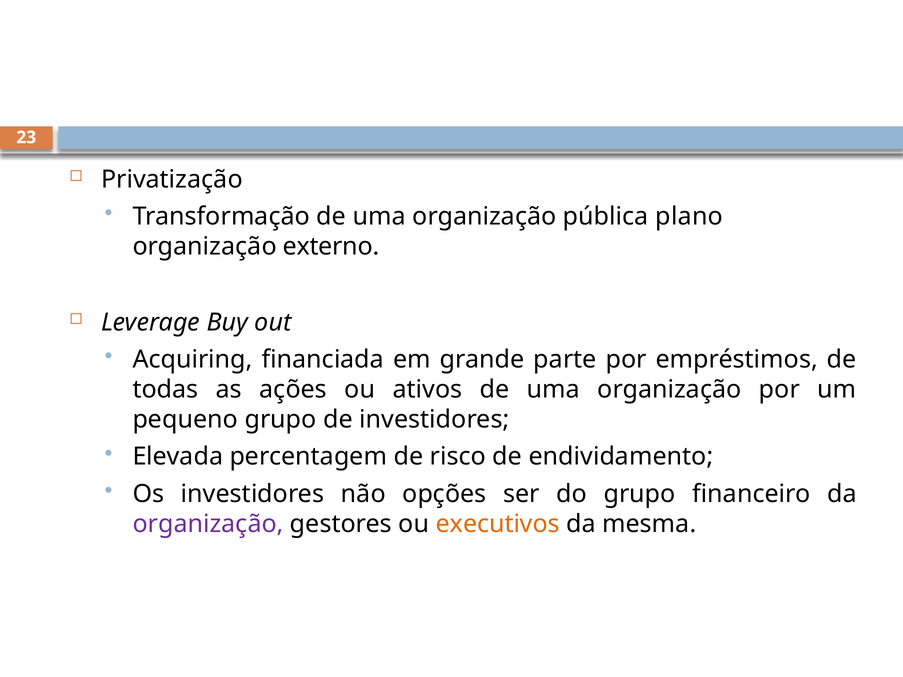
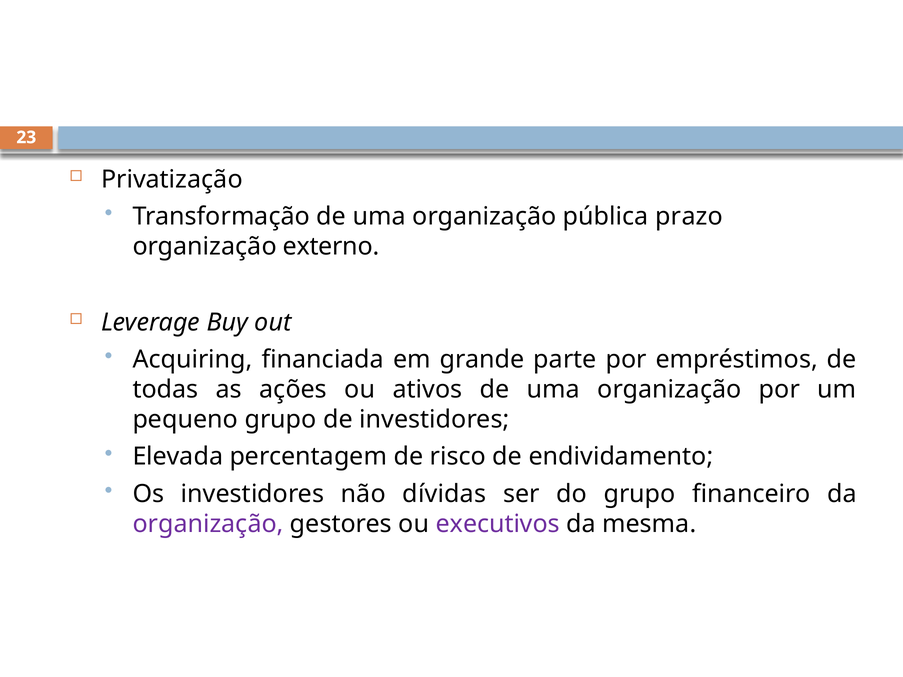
plano: plano -> prazo (689, 216)
opções: opções -> dívidas (444, 494)
executivos colour: orange -> purple (498, 524)
